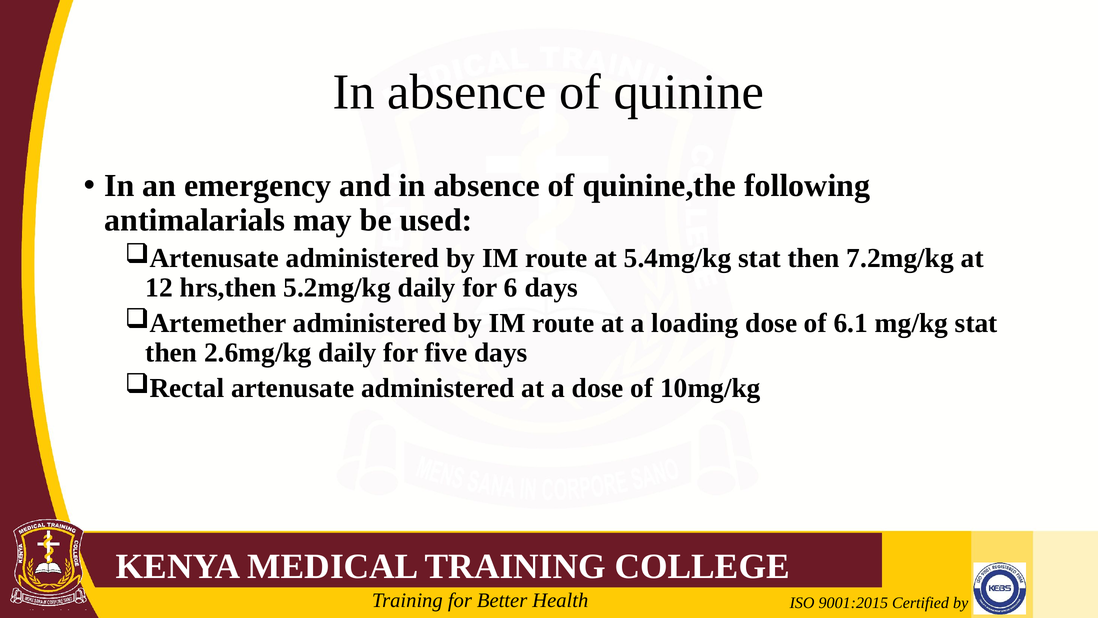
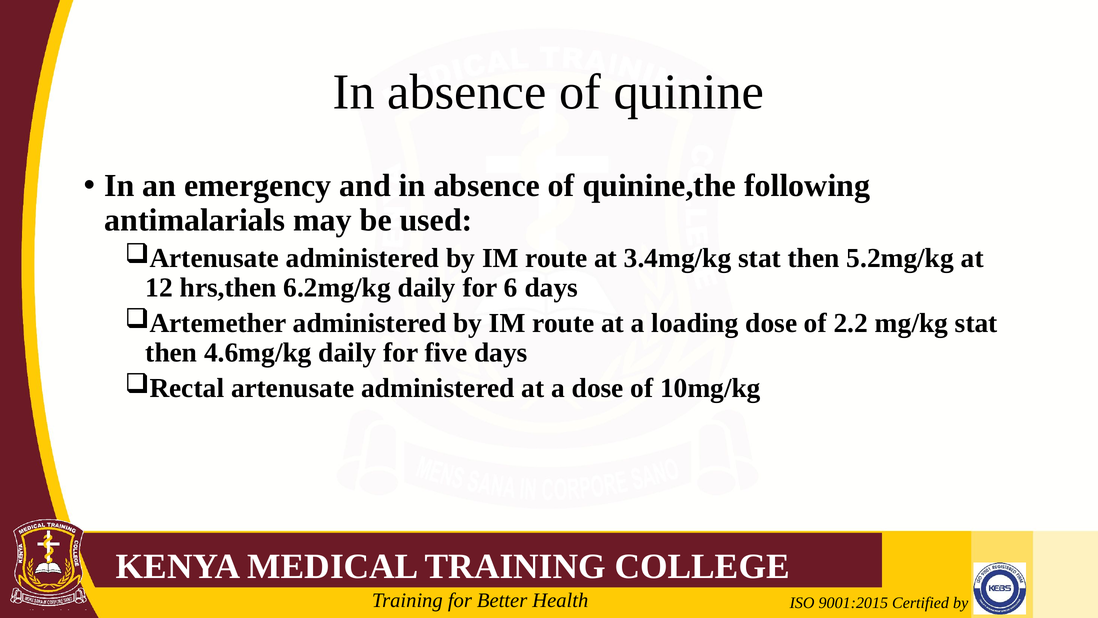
5.4mg/kg: 5.4mg/kg -> 3.4mg/kg (678, 258)
7.2mg/kg: 7.2mg/kg -> 5.2mg/kg (900, 258)
5.2mg/kg: 5.2mg/kg -> 6.2mg/kg (337, 288)
6.1: 6.1 -> 2.2 (851, 323)
2.6mg/kg: 2.6mg/kg -> 4.6mg/kg (258, 353)
